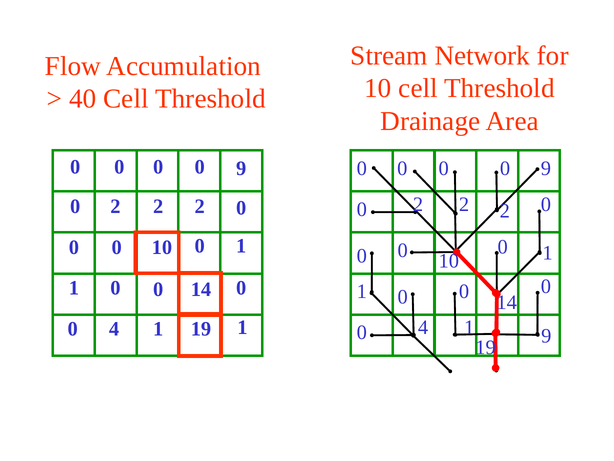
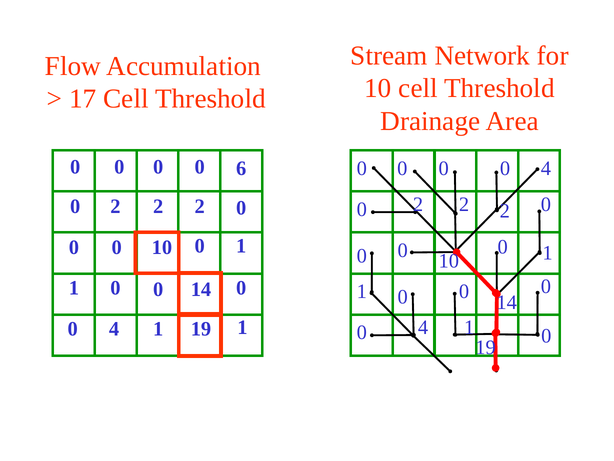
40: 40 -> 17 (83, 99)
9: 9 -> 6 (241, 168)
9: 9 -> 4 (546, 168)
4 1 9: 9 -> 0 (546, 336)
